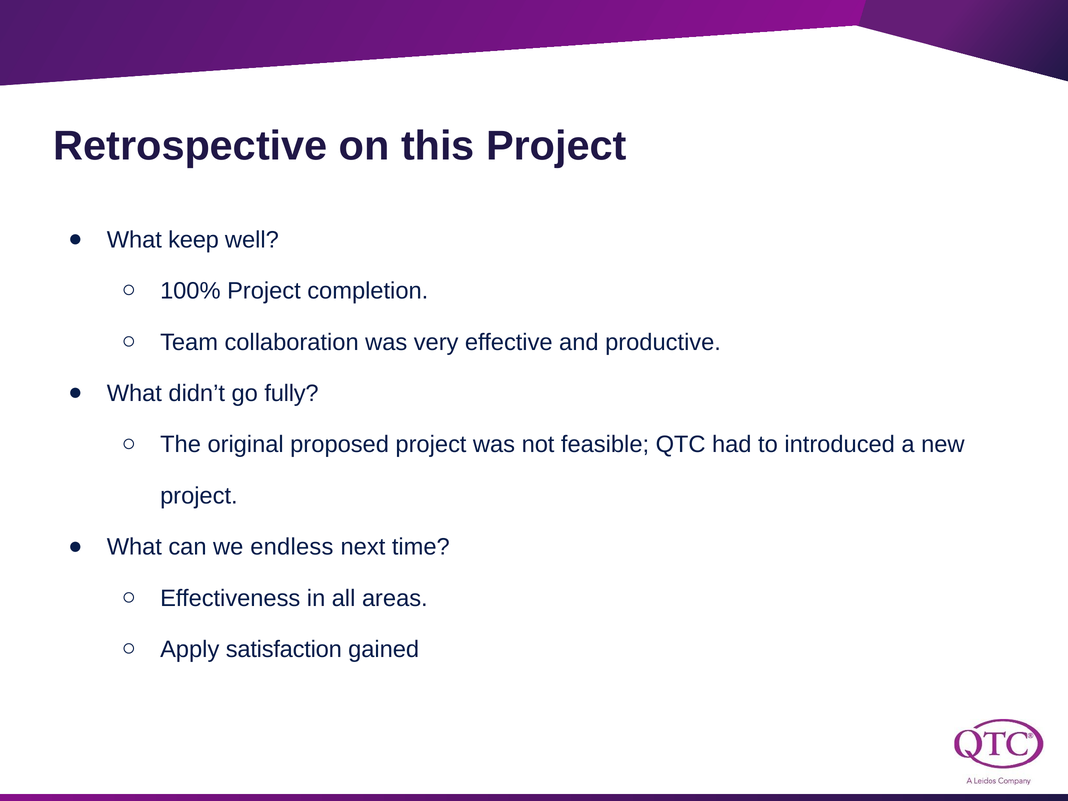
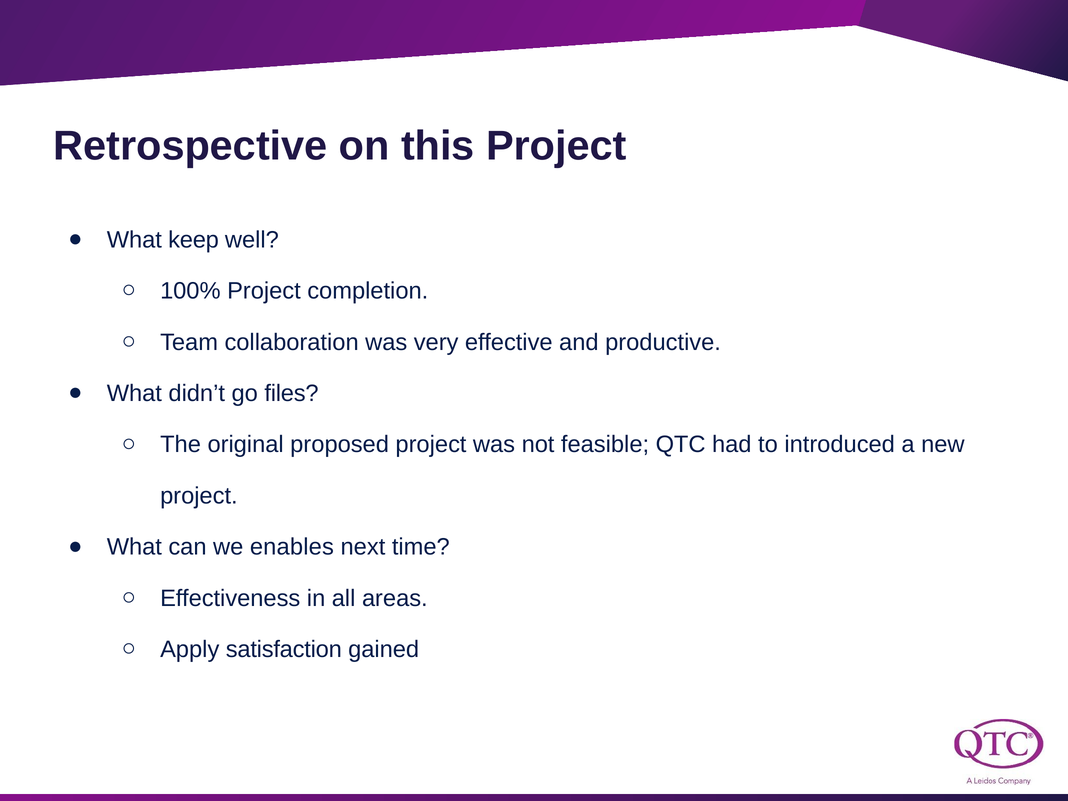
fully: fully -> files (292, 393)
endless: endless -> enables (292, 547)
